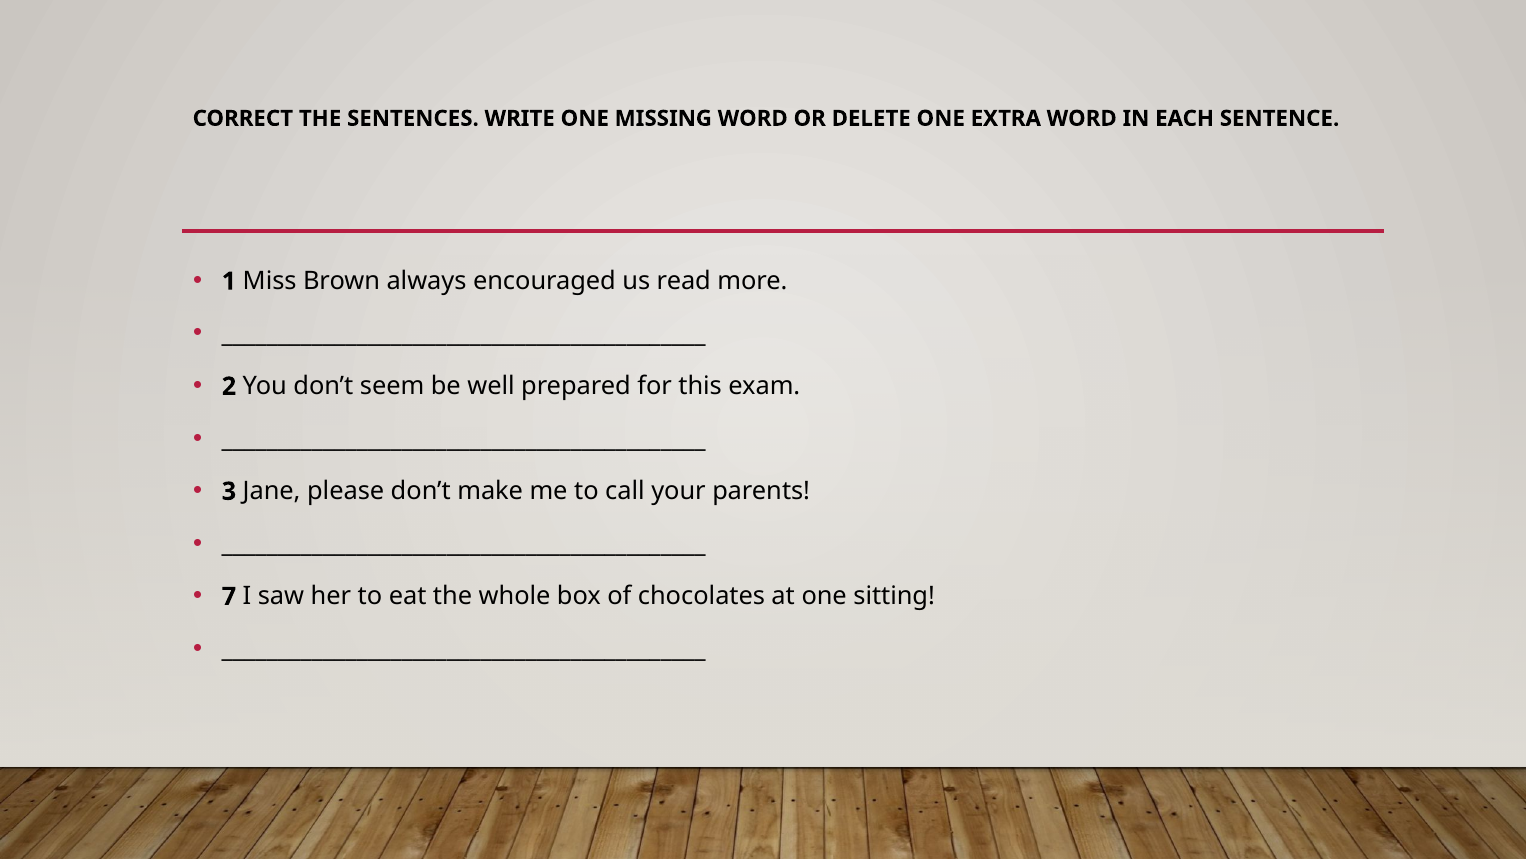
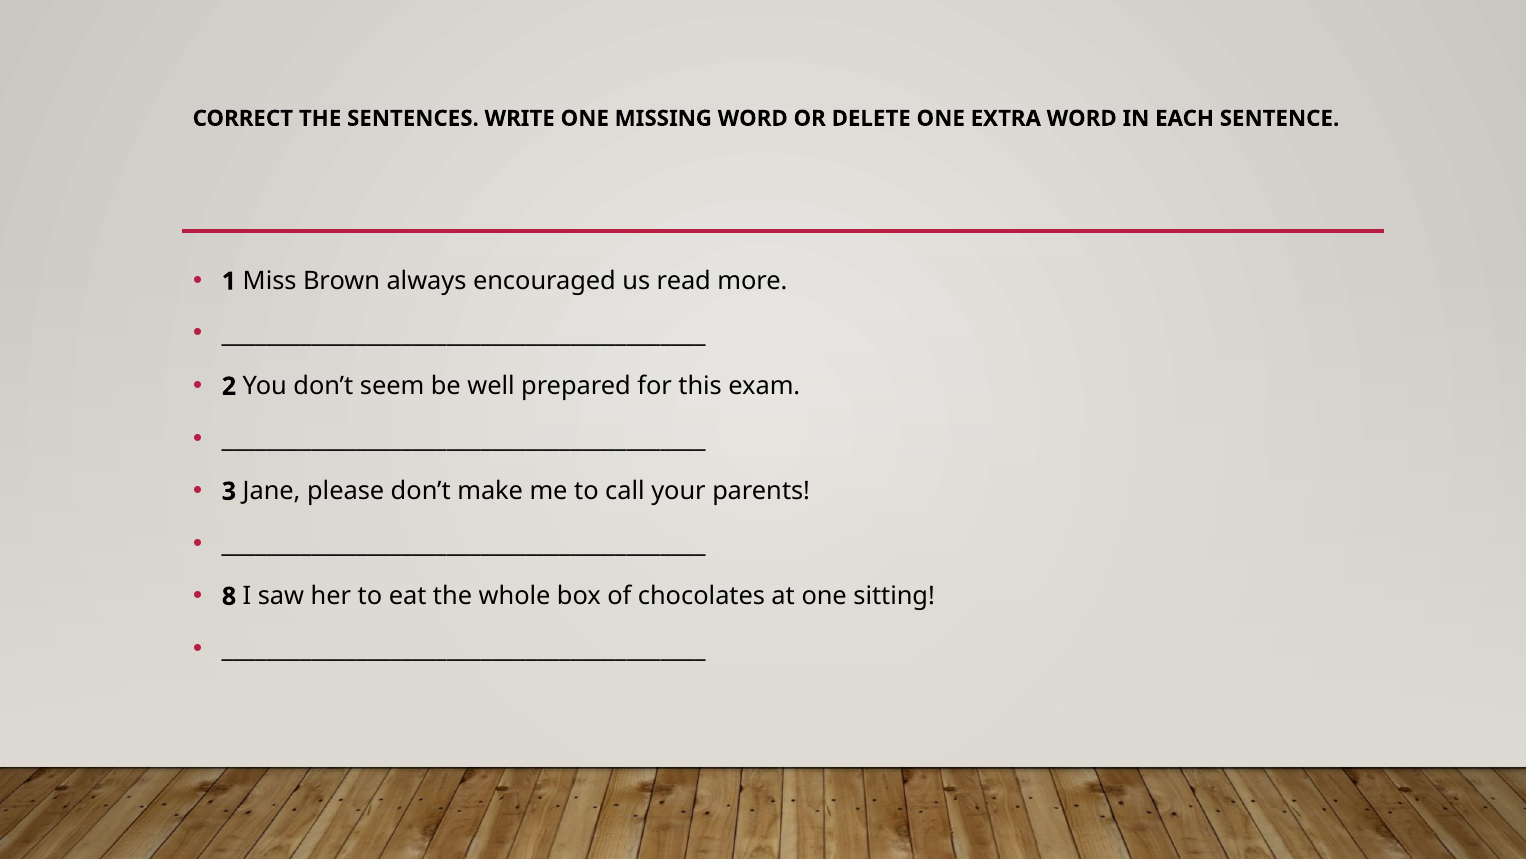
7: 7 -> 8 (229, 596)
